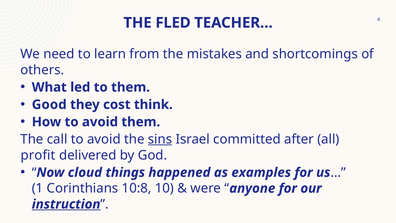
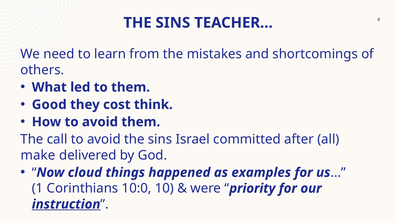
FLED: FLED -> SINS (173, 23)
sins underline: present -> none (160, 139)
profit: profit -> make (38, 155)
10:8: 10:8 -> 10:0 (137, 188)
anyone: anyone -> priority (252, 188)
